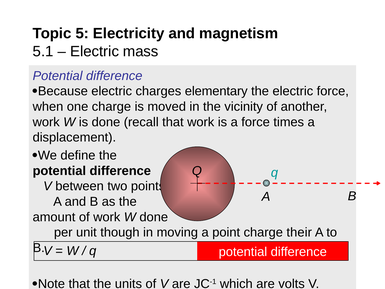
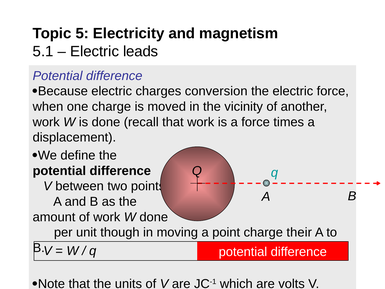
mass: mass -> leads (141, 51)
elementary: elementary -> conversion (216, 91)
